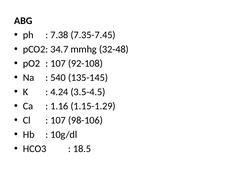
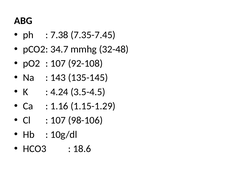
540: 540 -> 143 (58, 78)
18.5: 18.5 -> 18.6 (82, 149)
